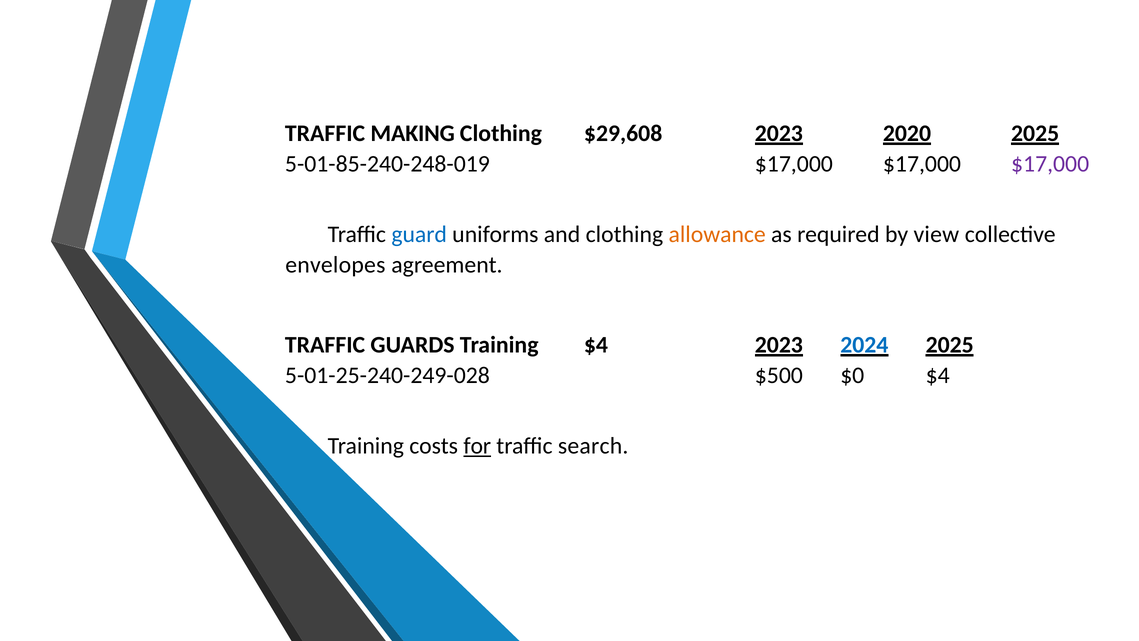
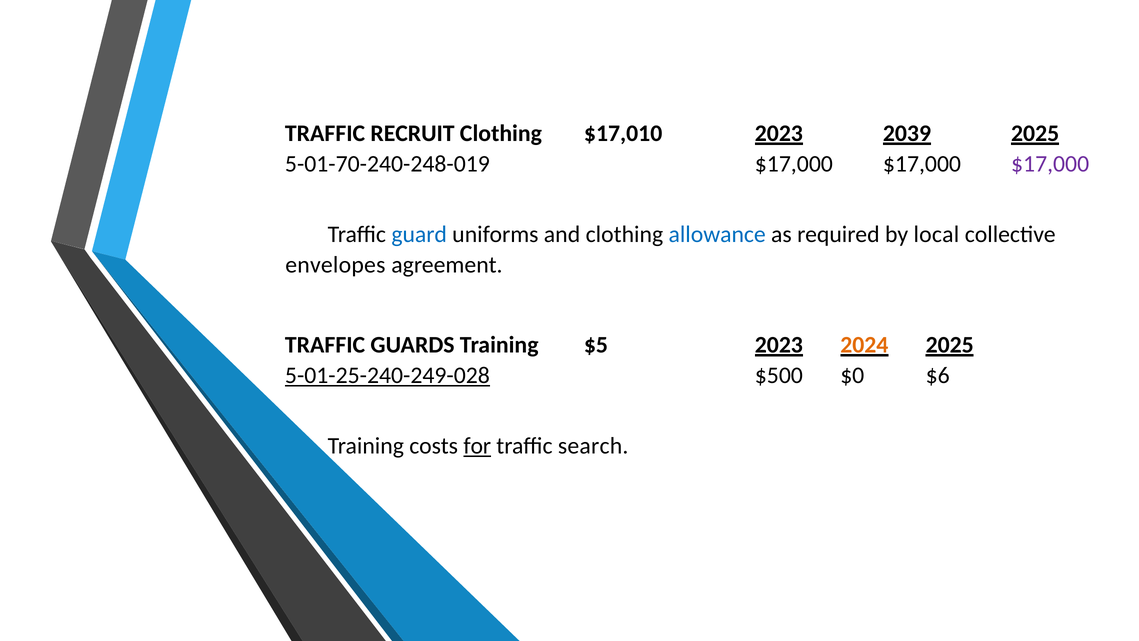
MAKING: MAKING -> RECRUIT (413, 133)
$29,608: $29,608 -> $17,010 (623, 133)
2020: 2020 -> 2039 (907, 133)
5-01-85-240-248-019: 5-01-85-240-248-019 -> 5-01-70-240-248-019 (387, 164)
allowance colour: orange -> blue (717, 234)
view: view -> local (936, 234)
Training $4: $4 -> $5 (596, 345)
2024 colour: blue -> orange (864, 345)
5-01-25-240-249-028 underline: none -> present (387, 375)
$0 $4: $4 -> $6 (938, 375)
